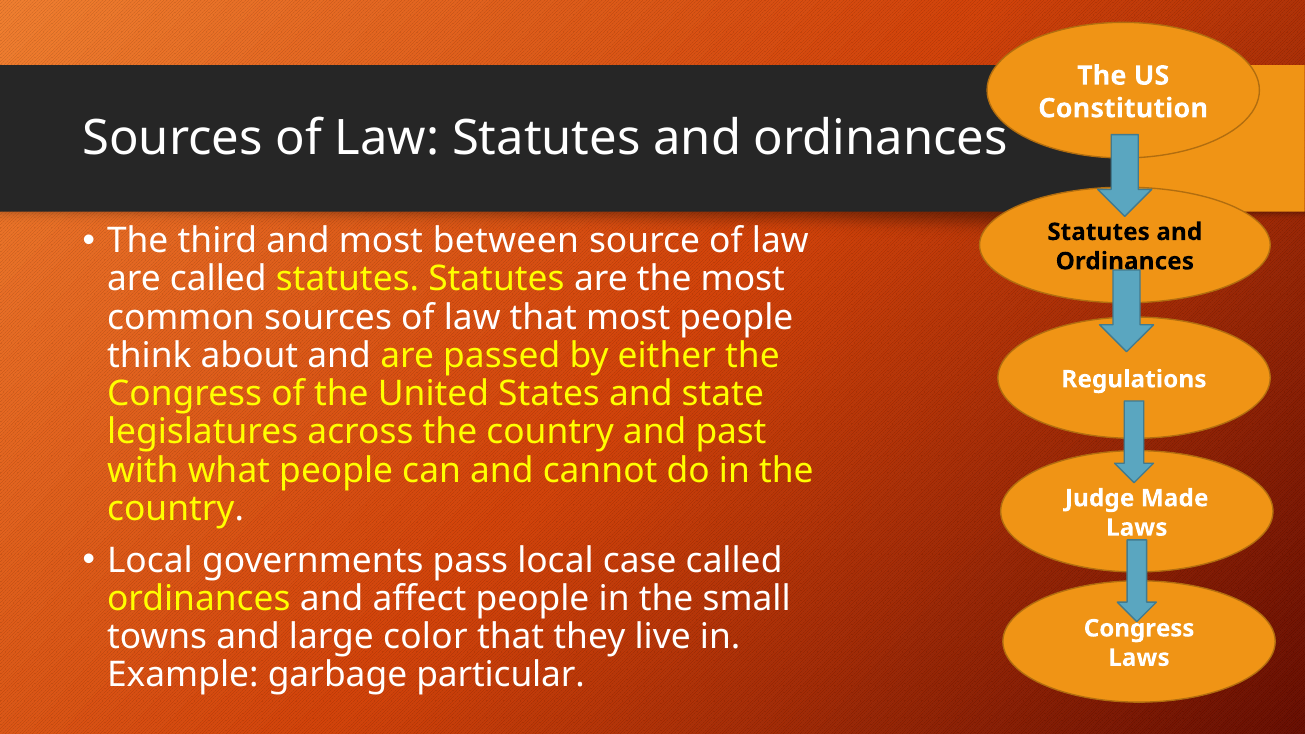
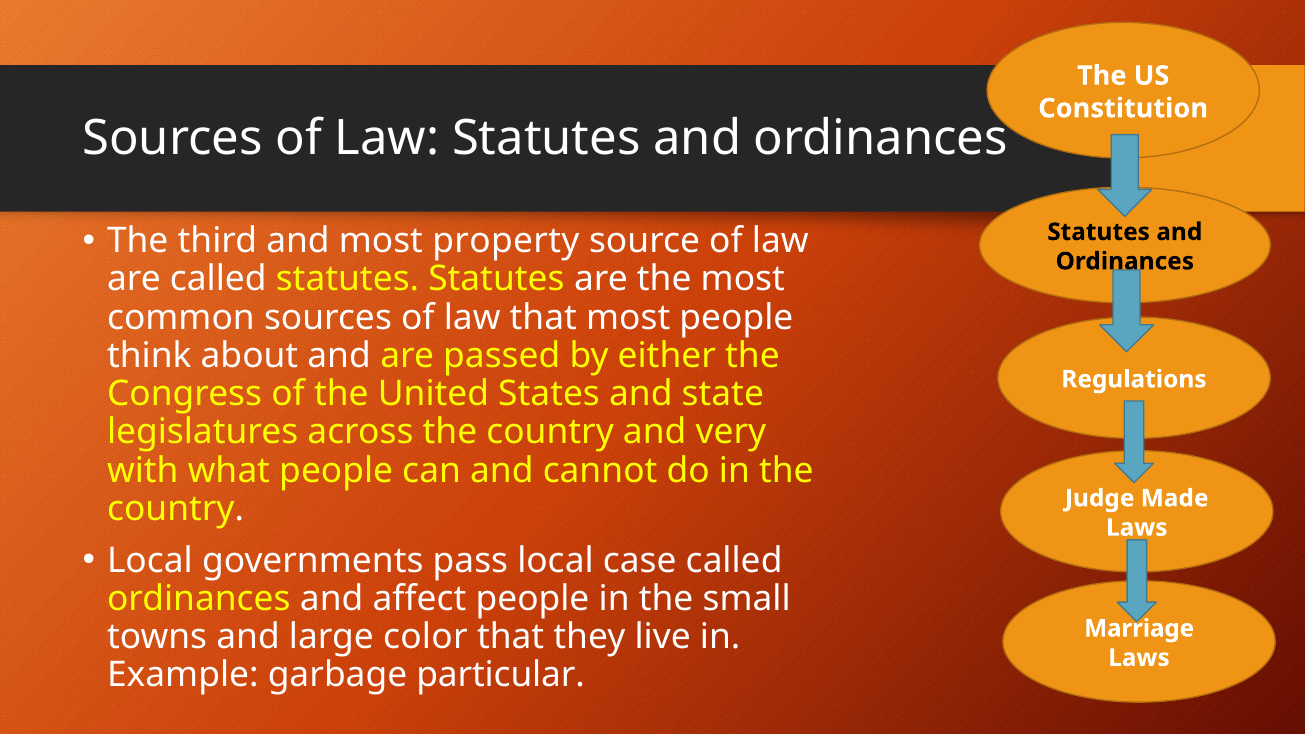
between: between -> property (506, 241)
past: past -> very (731, 432)
Congress: Congress -> Marriage (1139, 628)
